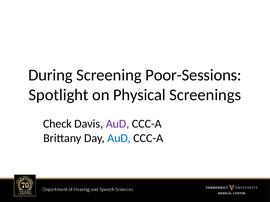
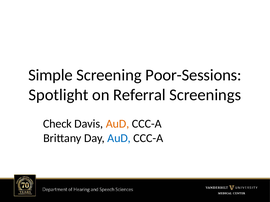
During: During -> Simple (50, 75)
Physical: Physical -> Referral (139, 95)
AuD colour: purple -> orange (118, 124)
